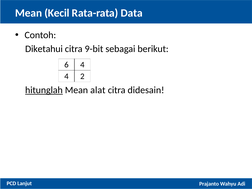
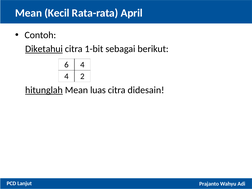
Data: Data -> April (132, 13)
Diketahui underline: none -> present (44, 49)
9-bit: 9-bit -> 1-bit (94, 49)
alat: alat -> luas (98, 90)
